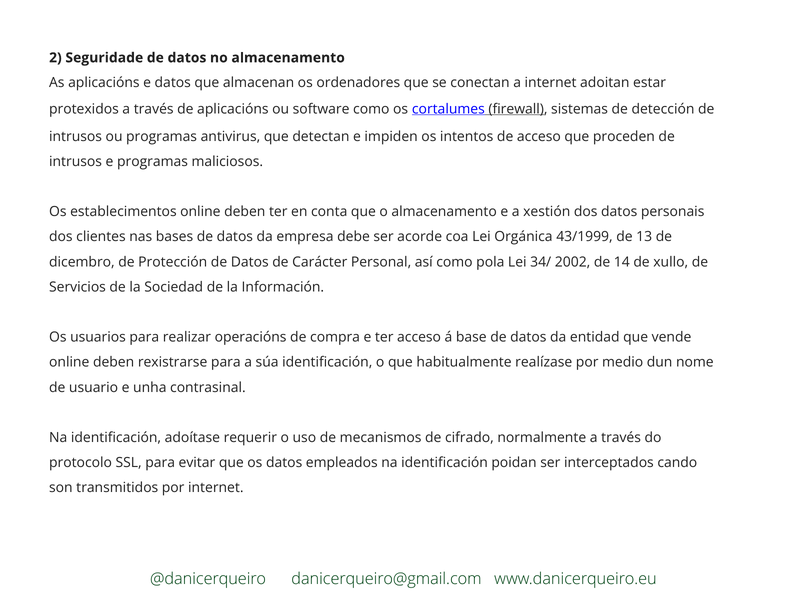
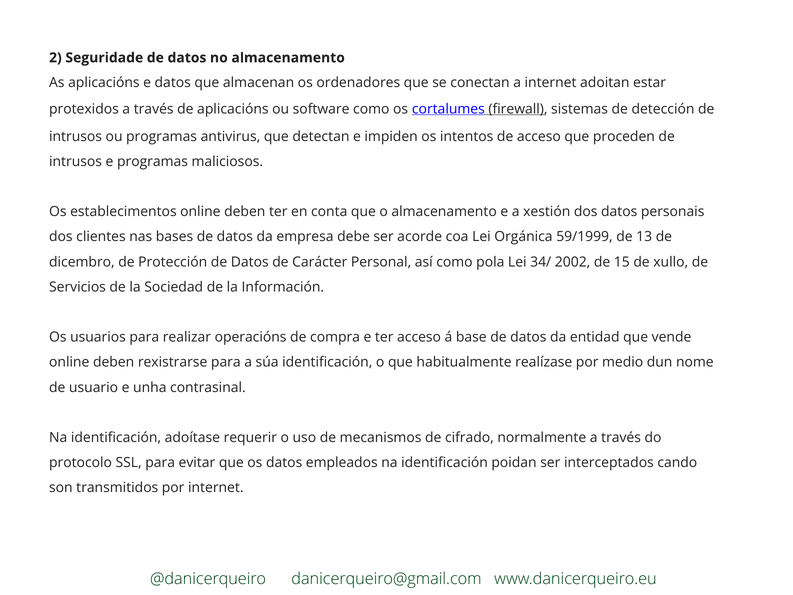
43/1999: 43/1999 -> 59/1999 (584, 237)
14: 14 -> 15 (622, 262)
